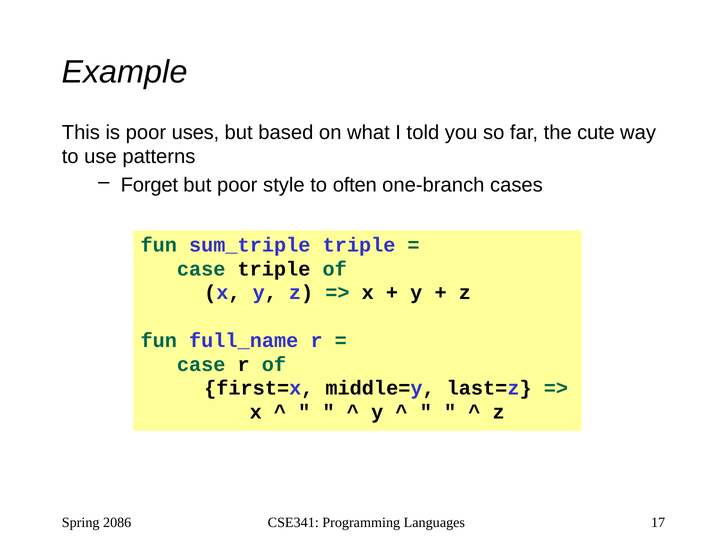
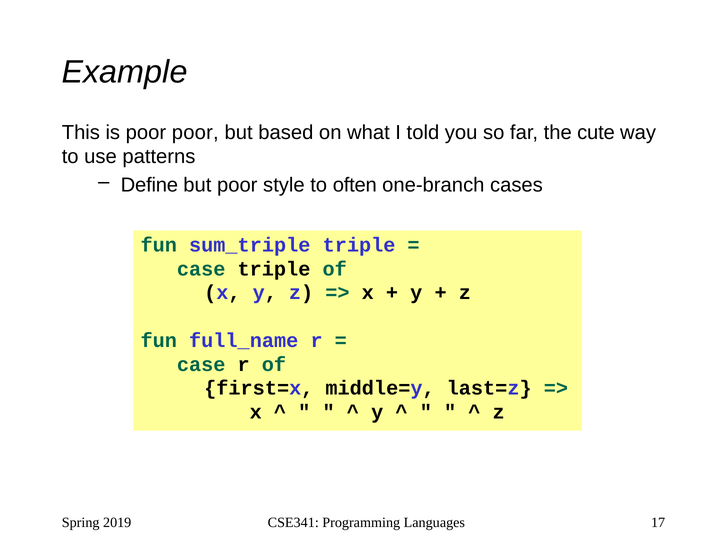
poor uses: uses -> poor (195, 132)
Forget: Forget -> Define (149, 185)
2086: 2086 -> 2019 (117, 522)
